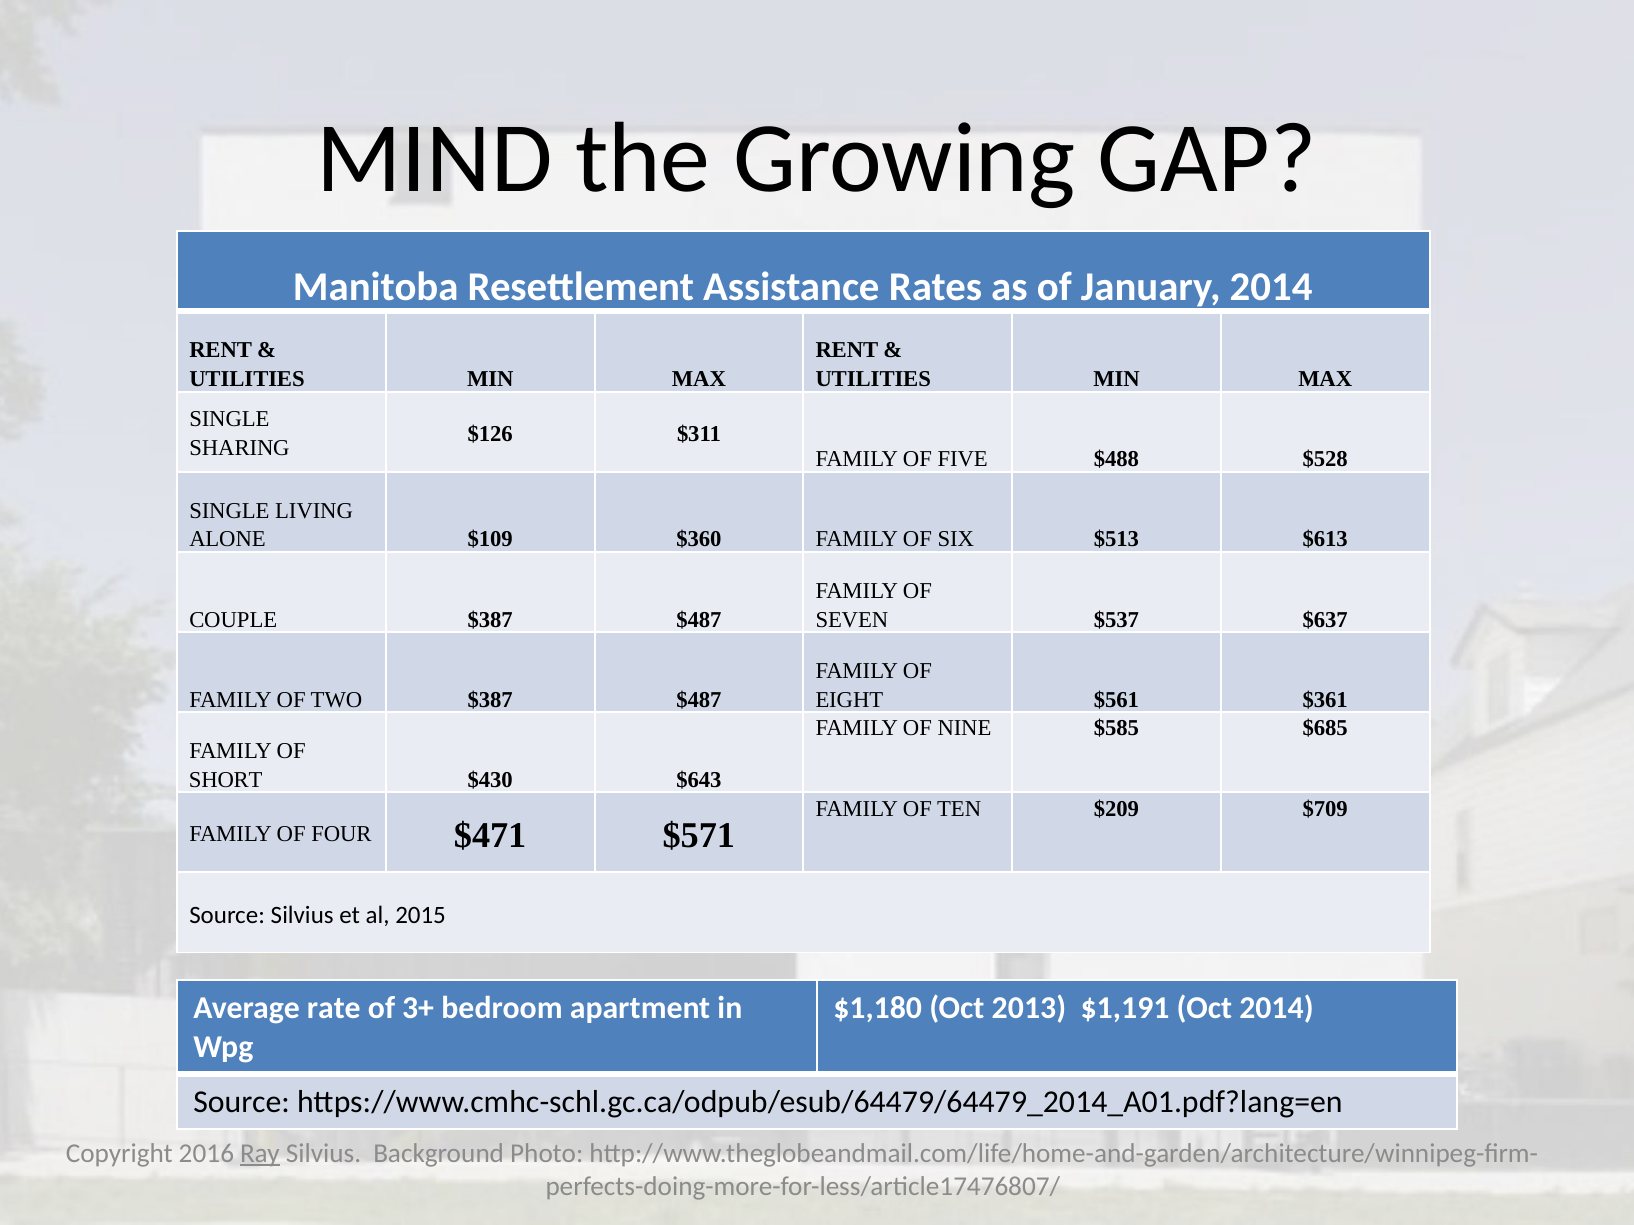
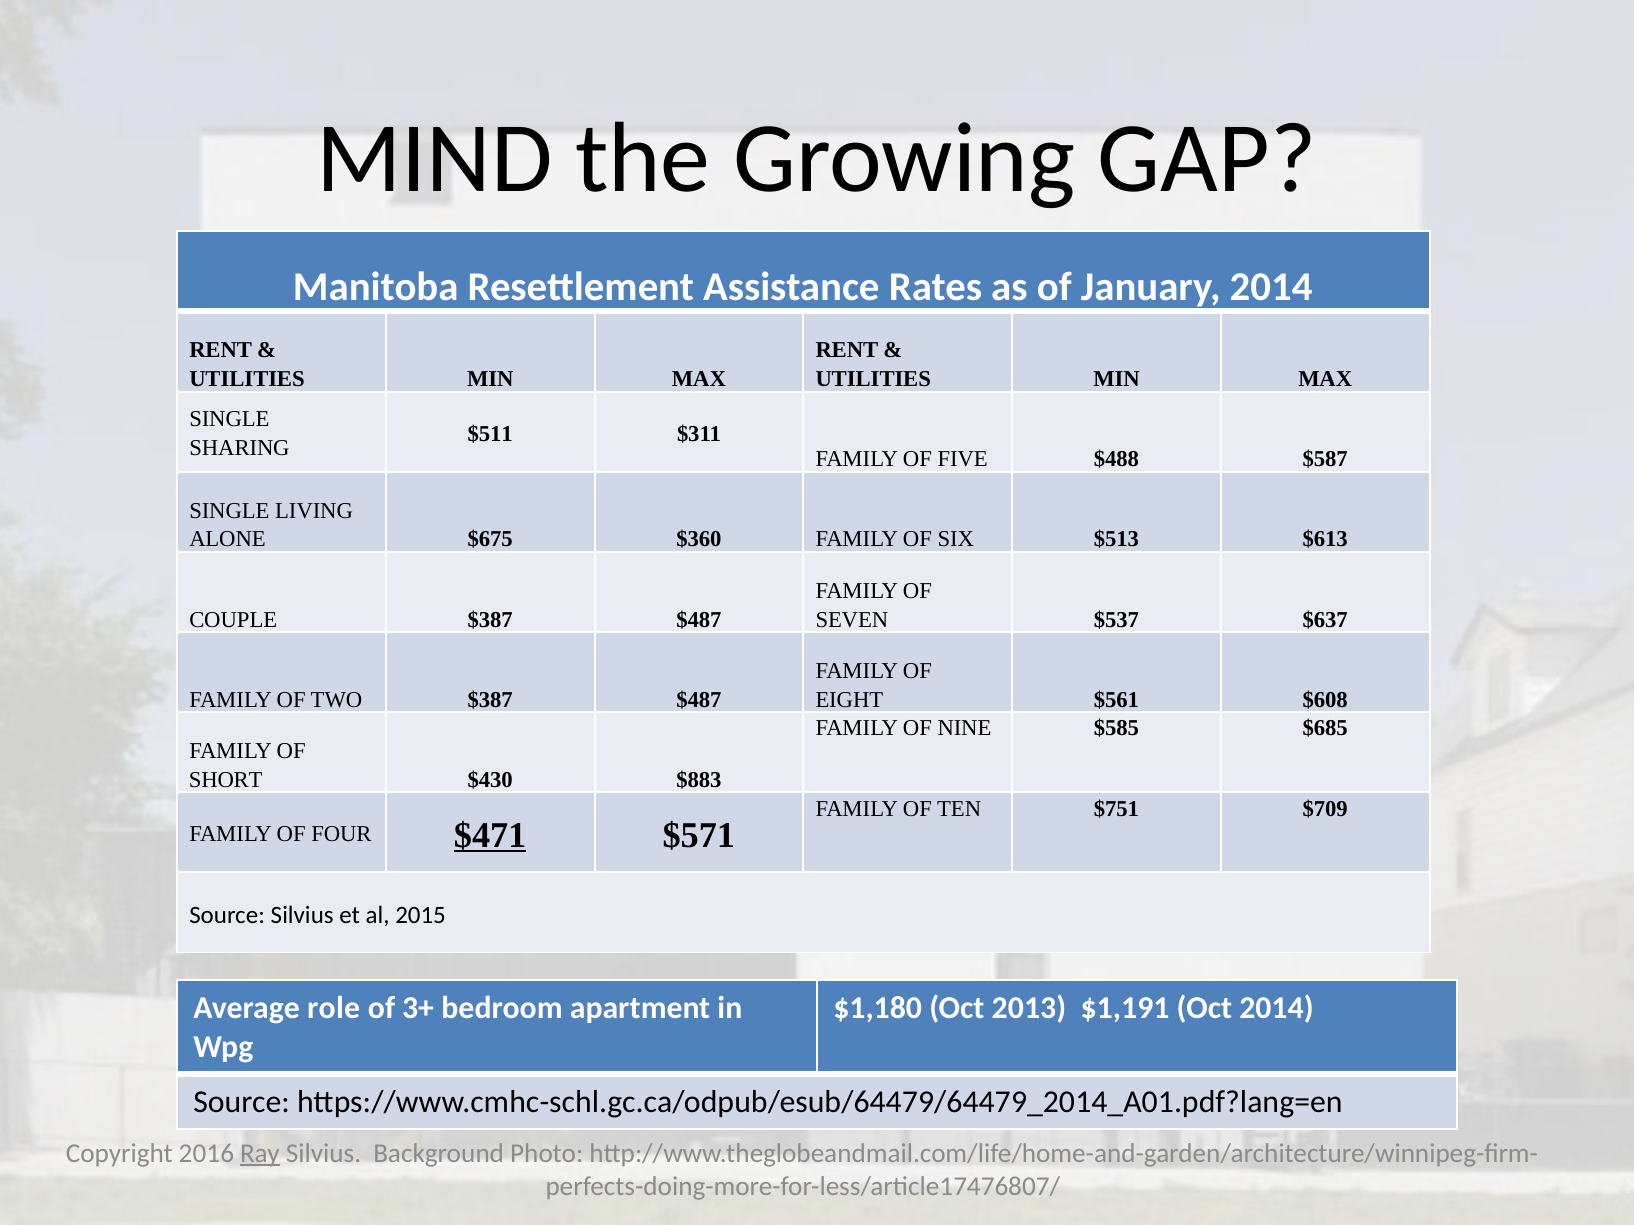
$126: $126 -> $511 (490, 434)
$528: $528 -> $587 (1325, 460)
$109: $109 -> $675 (490, 540)
$361: $361 -> $608 (1325, 700)
$643: $643 -> $883 (699, 780)
$209: $209 -> $751 (1116, 809)
$471 underline: none -> present (490, 836)
rate: rate -> role (334, 1008)
